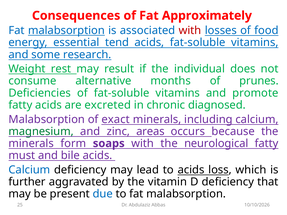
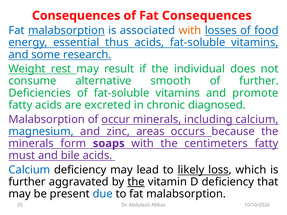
Fat Approximately: Approximately -> Consequences (207, 16)
with colour: red -> orange (190, 30)
tend: tend -> thus (117, 43)
months: months -> smooth (171, 81)
of prunes: prunes -> further (259, 81)
exact: exact -> occur (116, 119)
magnesium colour: green -> blue (41, 132)
neurological: neurological -> centimeters (216, 144)
to acids: acids -> likely (191, 170)
the underline: none -> present (136, 182)
